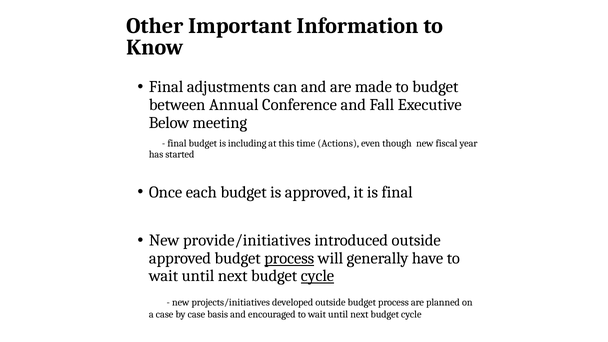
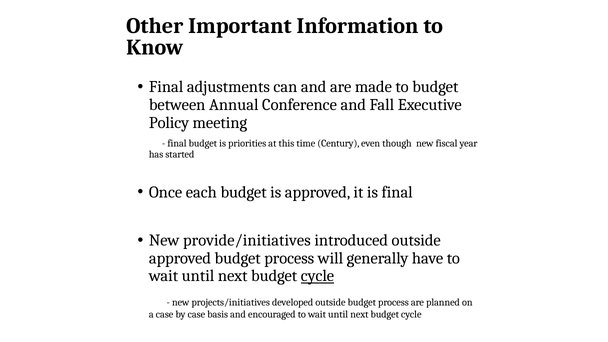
Below: Below -> Policy (169, 123)
including: including -> priorities (247, 143)
Actions: Actions -> Century (338, 143)
process underline: present -> none (289, 258)
